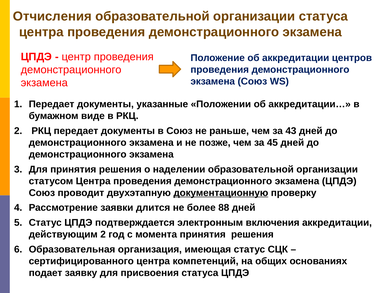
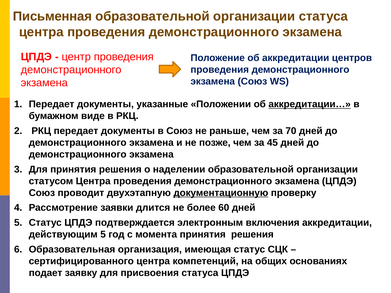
Отчисления: Отчисления -> Письменная (52, 16)
аккредитации… underline: none -> present (310, 104)
43: 43 -> 70 (291, 131)
88: 88 -> 60 (224, 208)
действующим 2: 2 -> 5 (103, 235)
